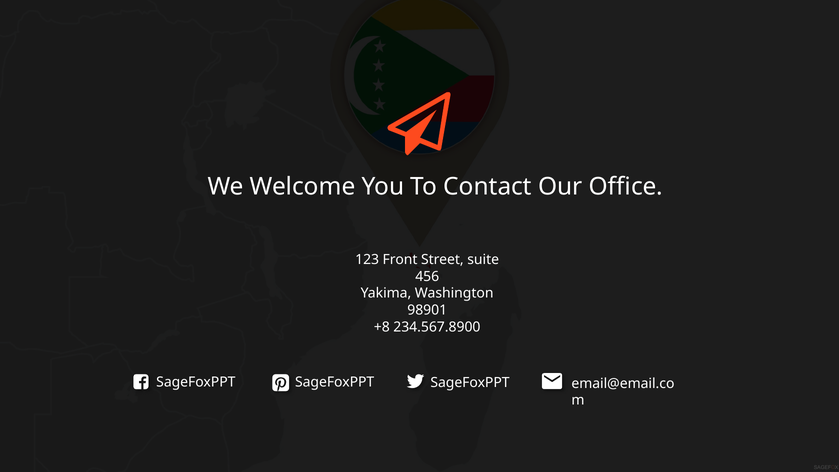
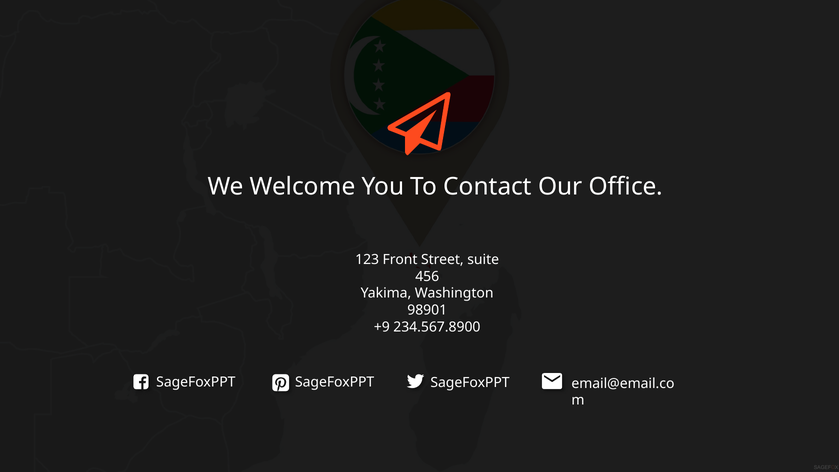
+8: +8 -> +9 (382, 327)
